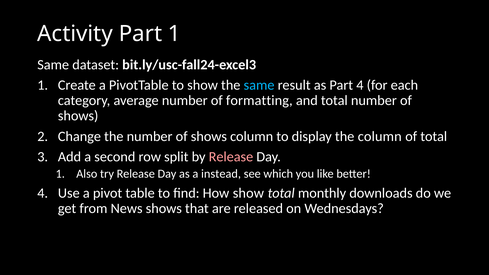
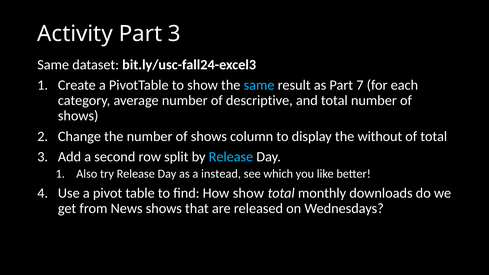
Part 1: 1 -> 3 (174, 34)
Part 4: 4 -> 7 (360, 85)
formatting: formatting -> descriptive (259, 101)
the column: column -> without (380, 136)
Release colour: pink -> light blue (231, 157)
